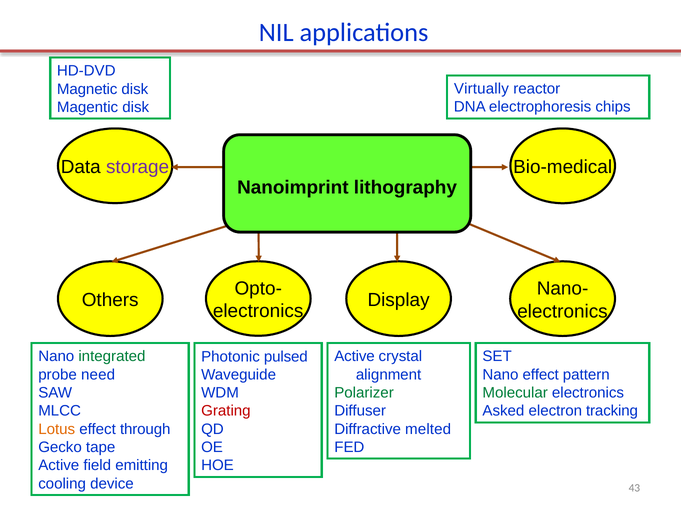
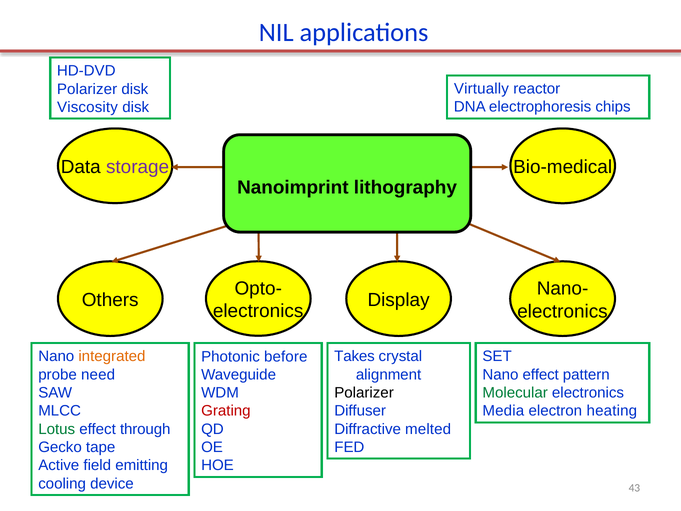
Magnetic: Magnetic -> Polarizer (87, 89)
Magentic: Magentic -> Viscosity (87, 107)
integrated colour: green -> orange (112, 356)
pulsed: pulsed -> before (286, 356)
Active: Active -> Takes (355, 356)
Polarizer colour: green -> black (364, 393)
Asked: Asked -> Media (503, 411)
tracking: tracking -> heating (612, 411)
Lotus colour: orange -> green (57, 429)
